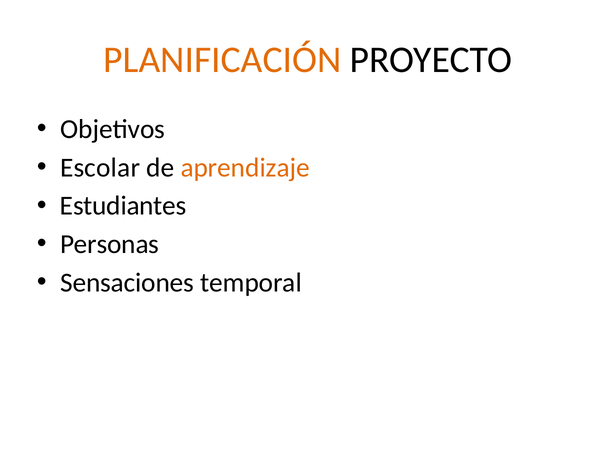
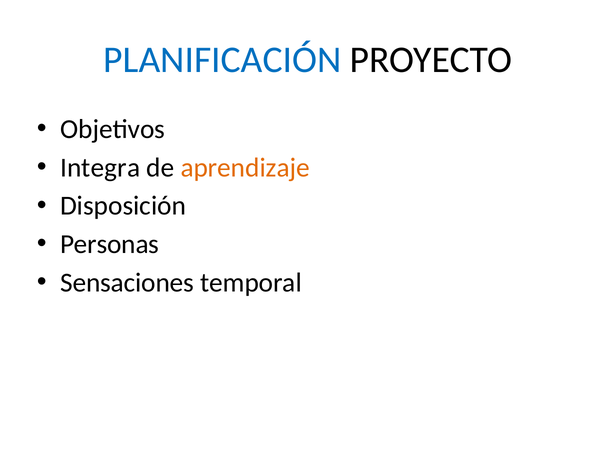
PLANIFICACIÓN colour: orange -> blue (222, 60)
Escolar: Escolar -> Integra (100, 168)
Estudiantes: Estudiantes -> Disposición (123, 206)
